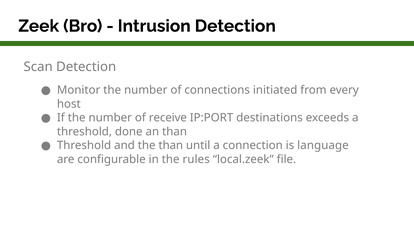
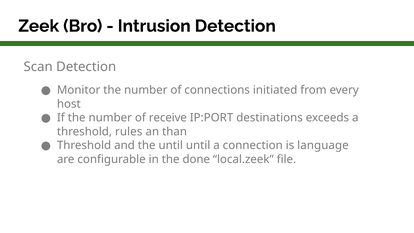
done: done -> rules (129, 132)
the than: than -> until (171, 145)
rules: rules -> done (196, 159)
